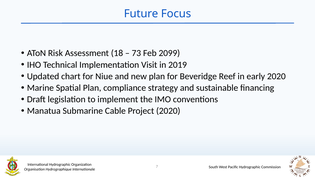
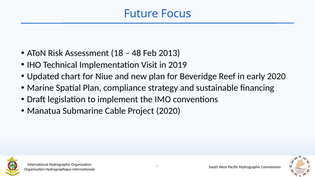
73: 73 -> 48 (136, 53)
2099: 2099 -> 2013 (169, 53)
